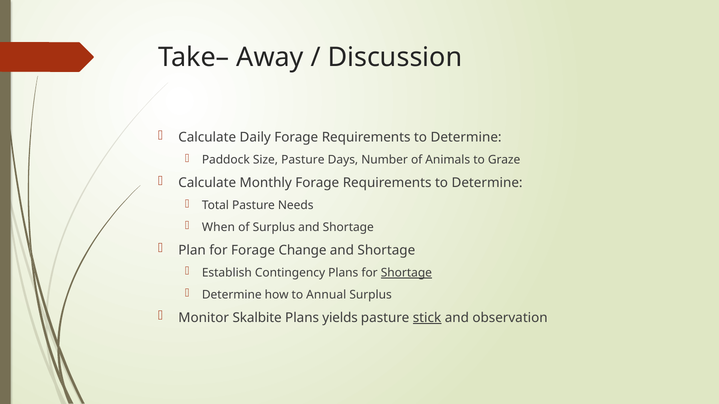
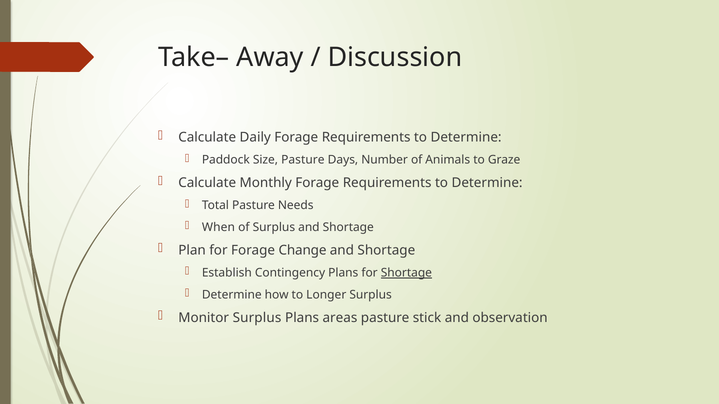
Annual: Annual -> Longer (326, 295)
Monitor Skalbite: Skalbite -> Surplus (257, 318)
yields: yields -> areas (340, 318)
stick underline: present -> none (427, 318)
